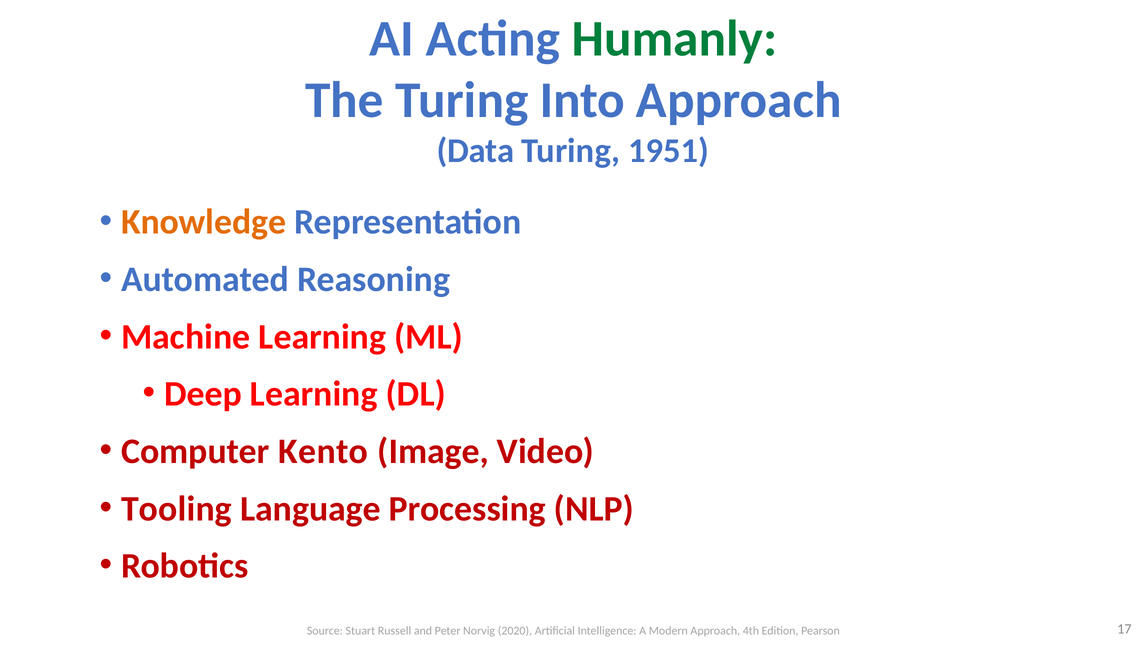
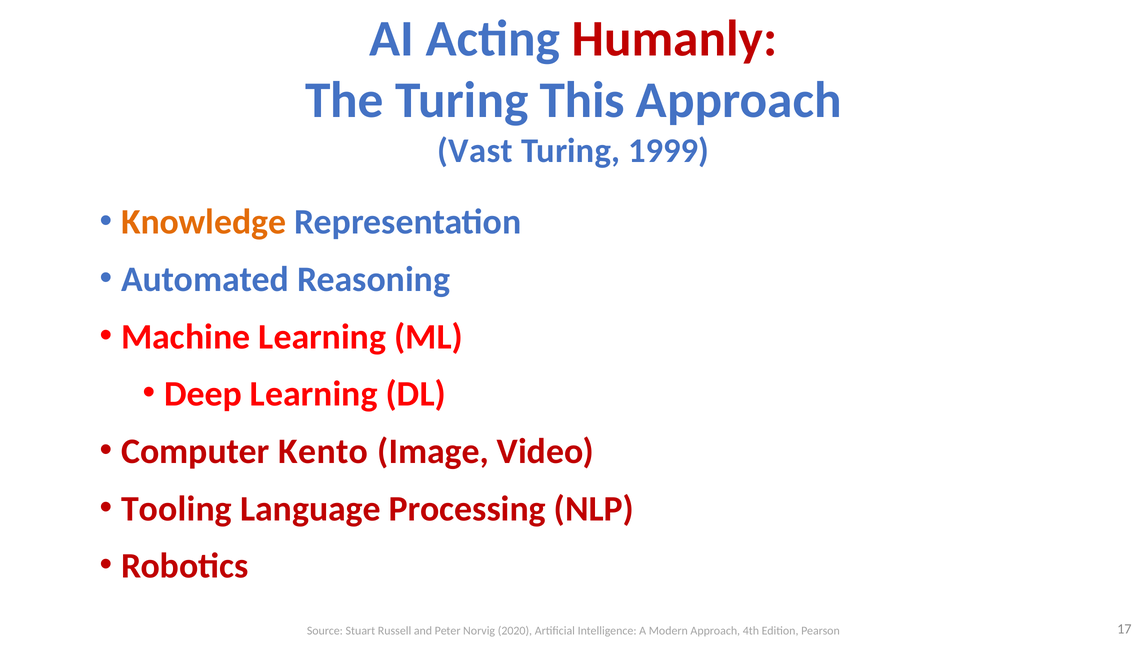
Humanly colour: green -> red (674, 39)
Into: Into -> This (582, 100)
Data: Data -> Vast (475, 151)
1951: 1951 -> 1999 (669, 151)
